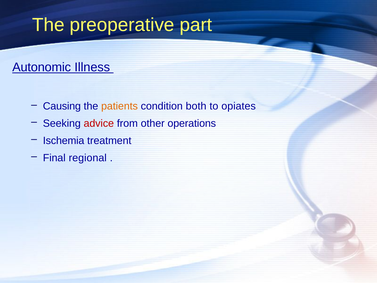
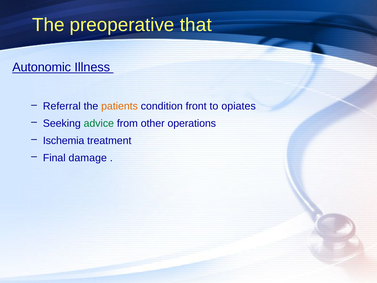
part: part -> that (196, 25)
Causing: Causing -> Referral (62, 106)
both: both -> front (196, 106)
advice colour: red -> green (99, 123)
regional: regional -> damage (88, 158)
